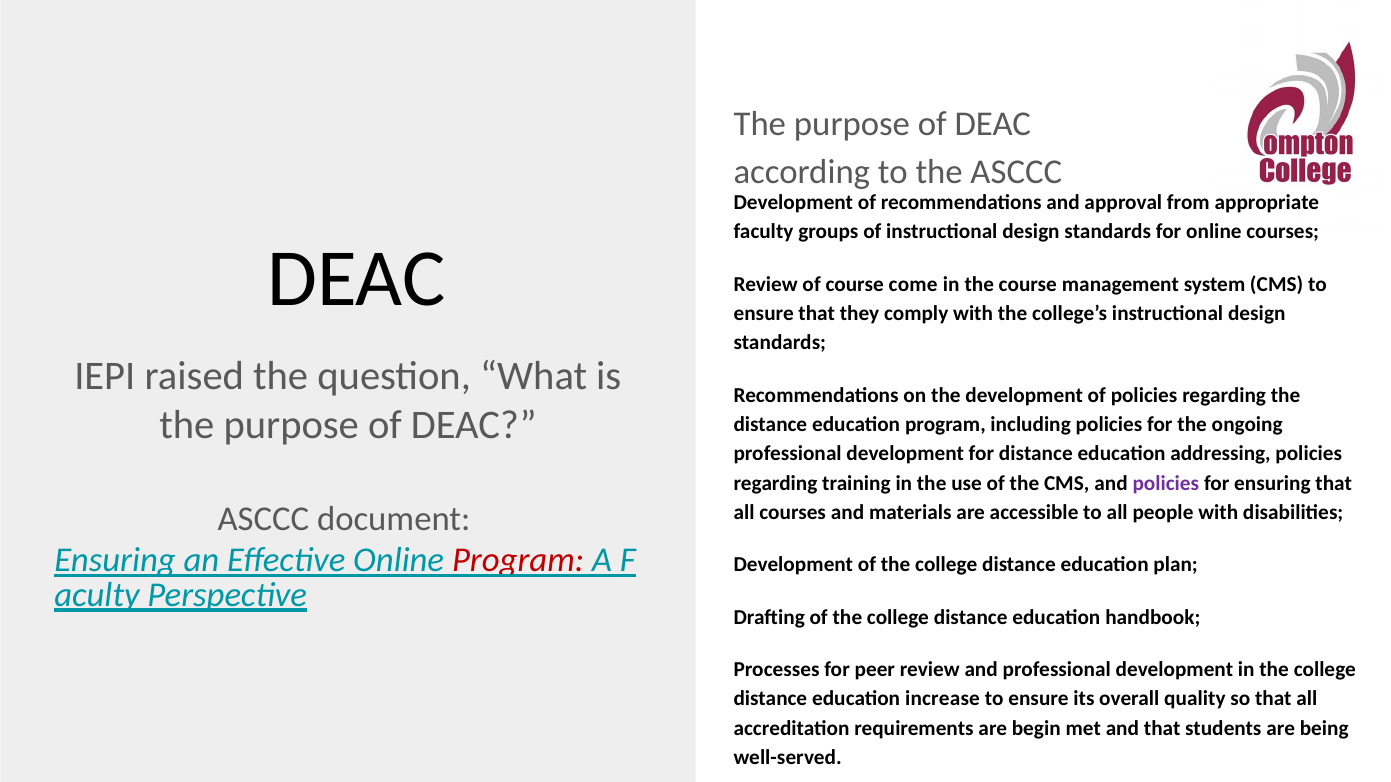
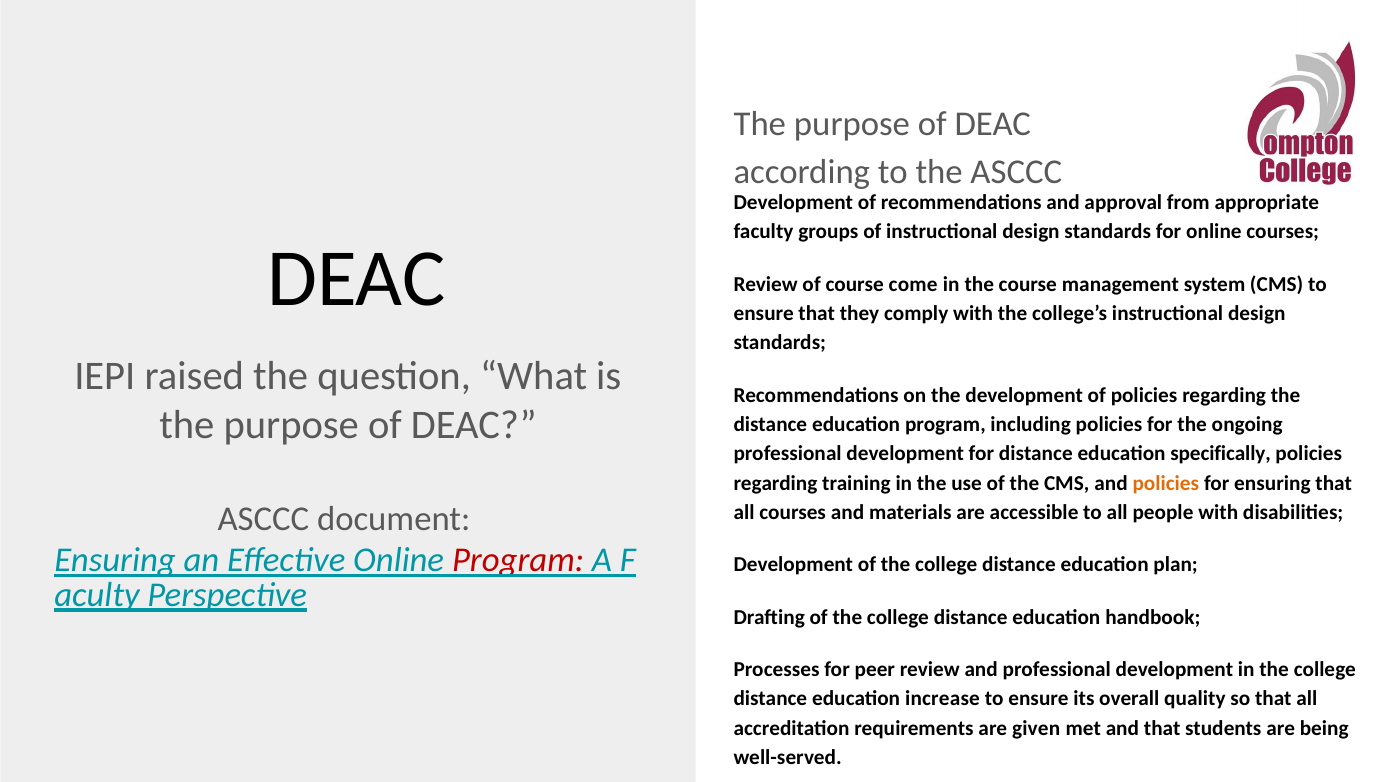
addressing: addressing -> specifically (1221, 454)
policies colour: purple -> orange (1166, 483)
begin: begin -> given (1036, 729)
